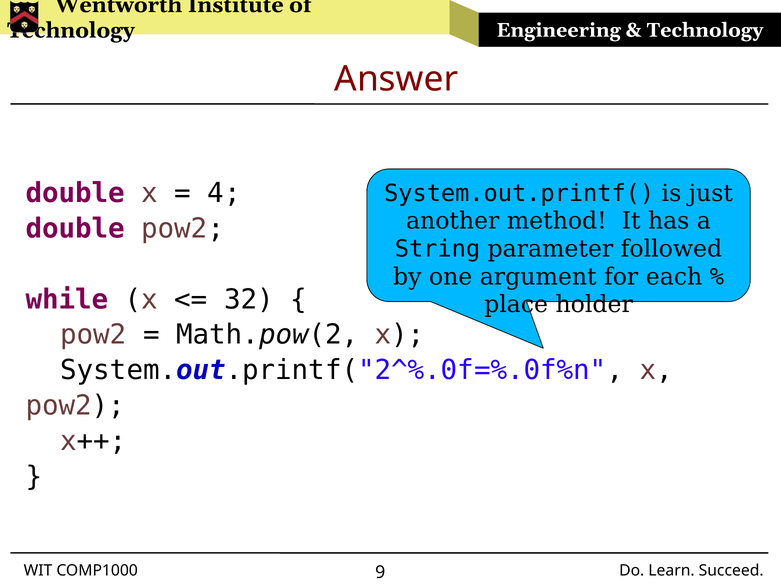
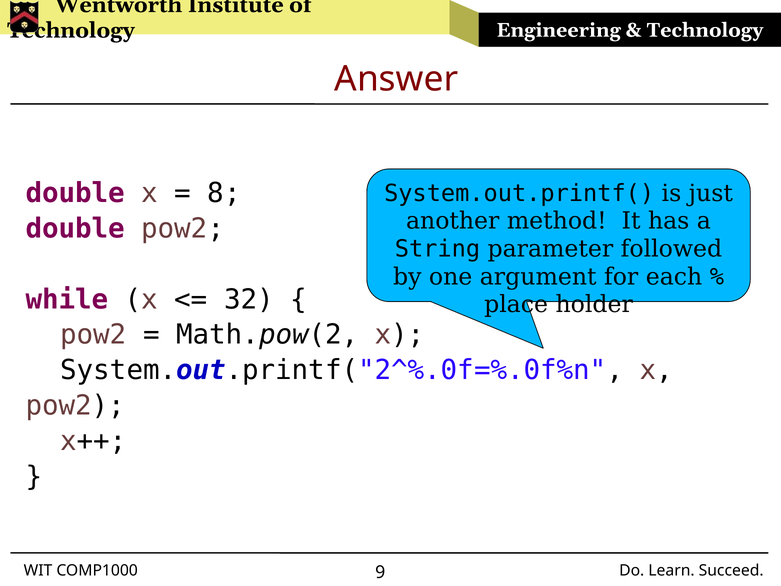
4: 4 -> 8 (224, 193)
